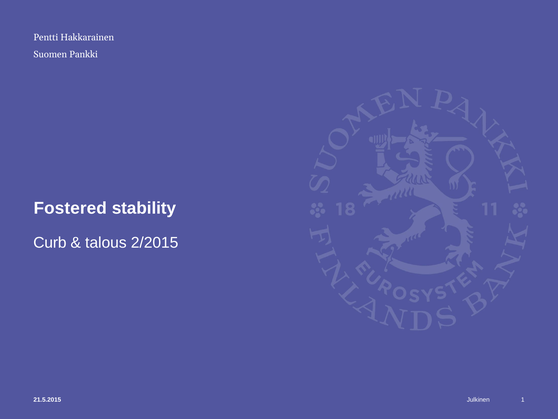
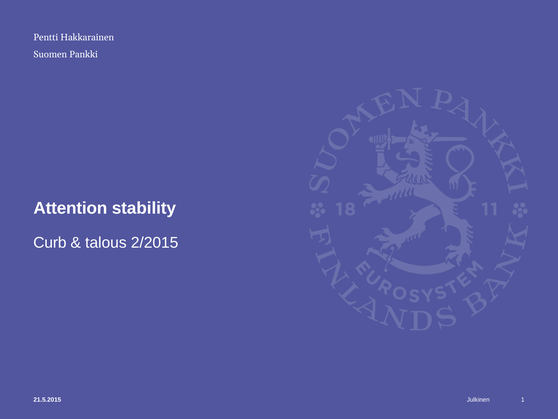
Fostered: Fostered -> Attention (70, 208)
